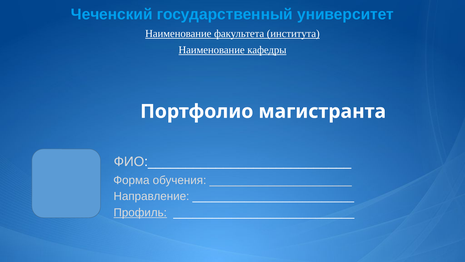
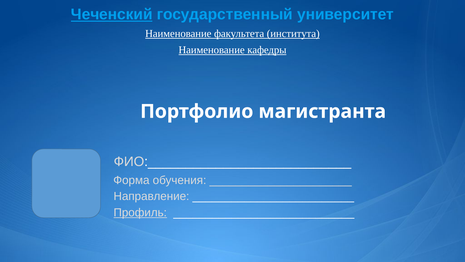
Чеченский underline: none -> present (112, 14)
